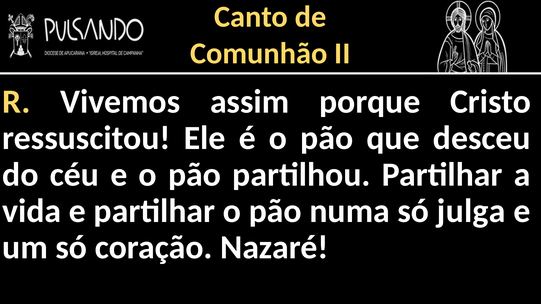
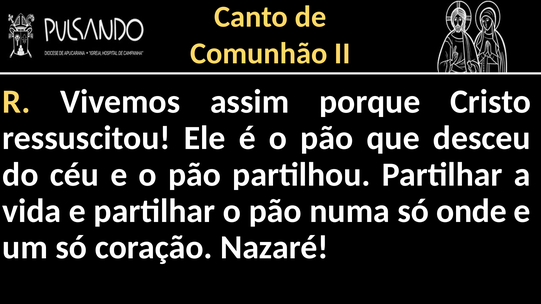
julga: julga -> onde (471, 211)
